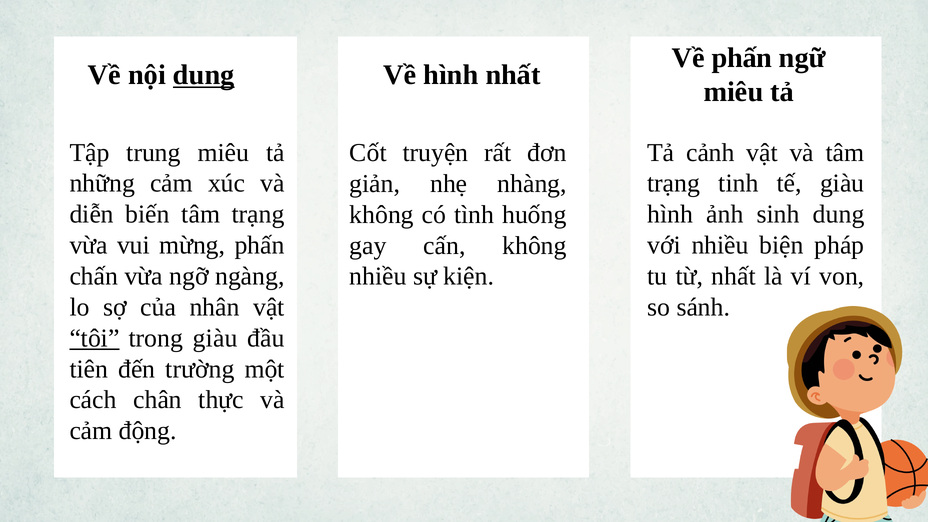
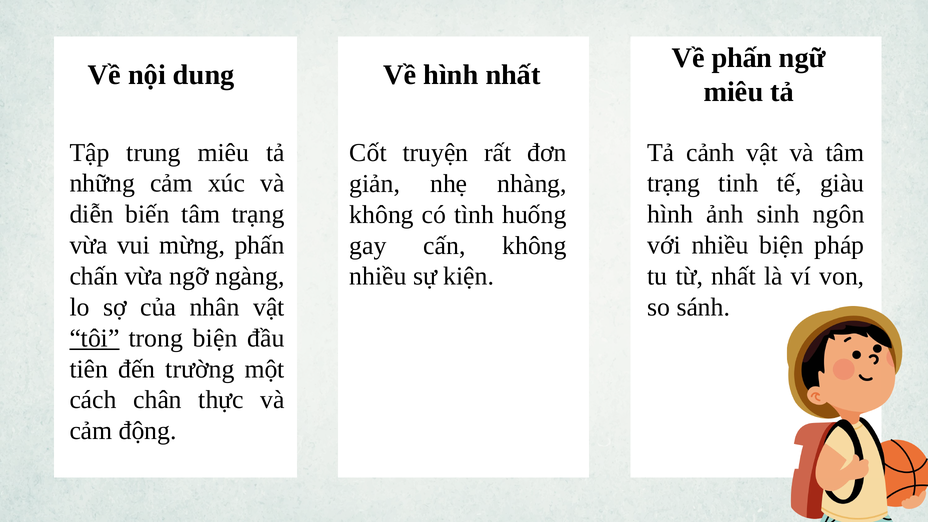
dung underline: present -> none (204, 75)
sinh dung: dung -> ngôn (839, 214)
trong giàu: giàu -> biện (215, 338)
